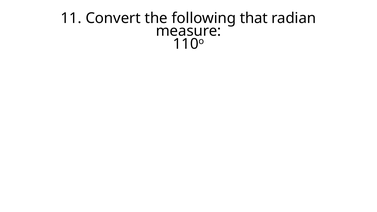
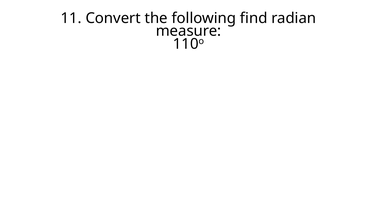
that: that -> find (254, 18)
